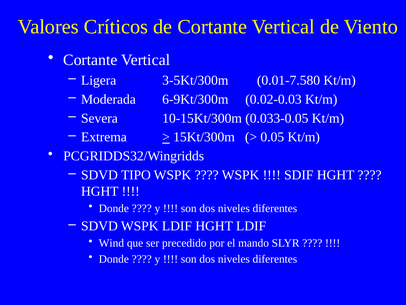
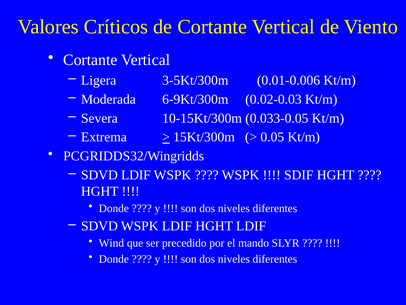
0.01-7.580: 0.01-7.580 -> 0.01-0.006 (289, 80)
SDVD TIPO: TIPO -> LDIF (136, 175)
